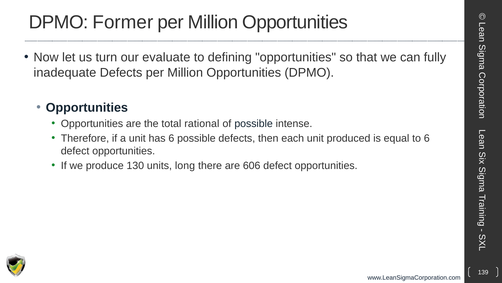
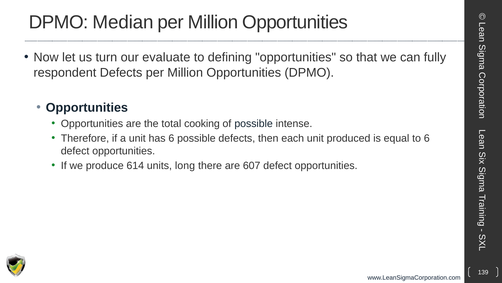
Former: Former -> Median (123, 22)
inadequate: inadequate -> respondent (65, 72)
rational: rational -> cooking (202, 123)
130: 130 -> 614 (135, 165)
606: 606 -> 607 (252, 165)
